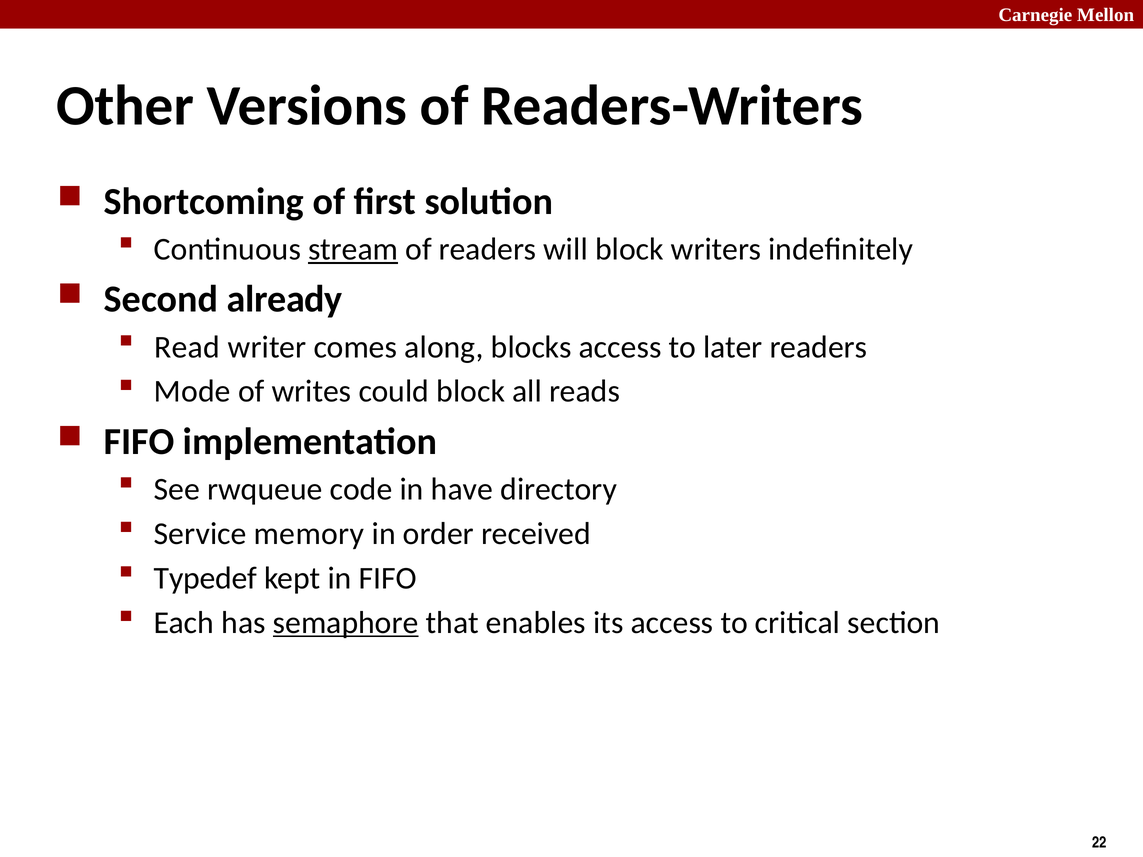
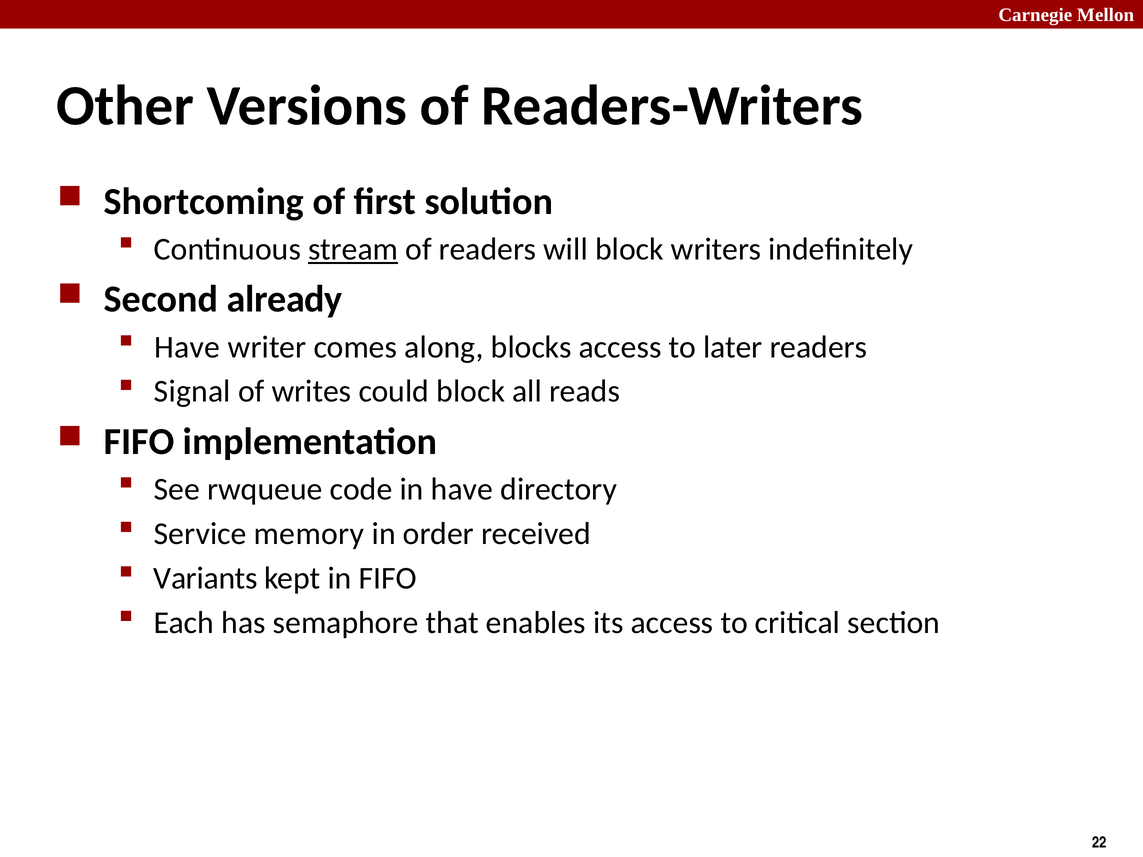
Read: Read -> Have (187, 347)
Mode: Mode -> Signal (192, 392)
Typedef: Typedef -> Variants (205, 578)
semaphore underline: present -> none (346, 623)
